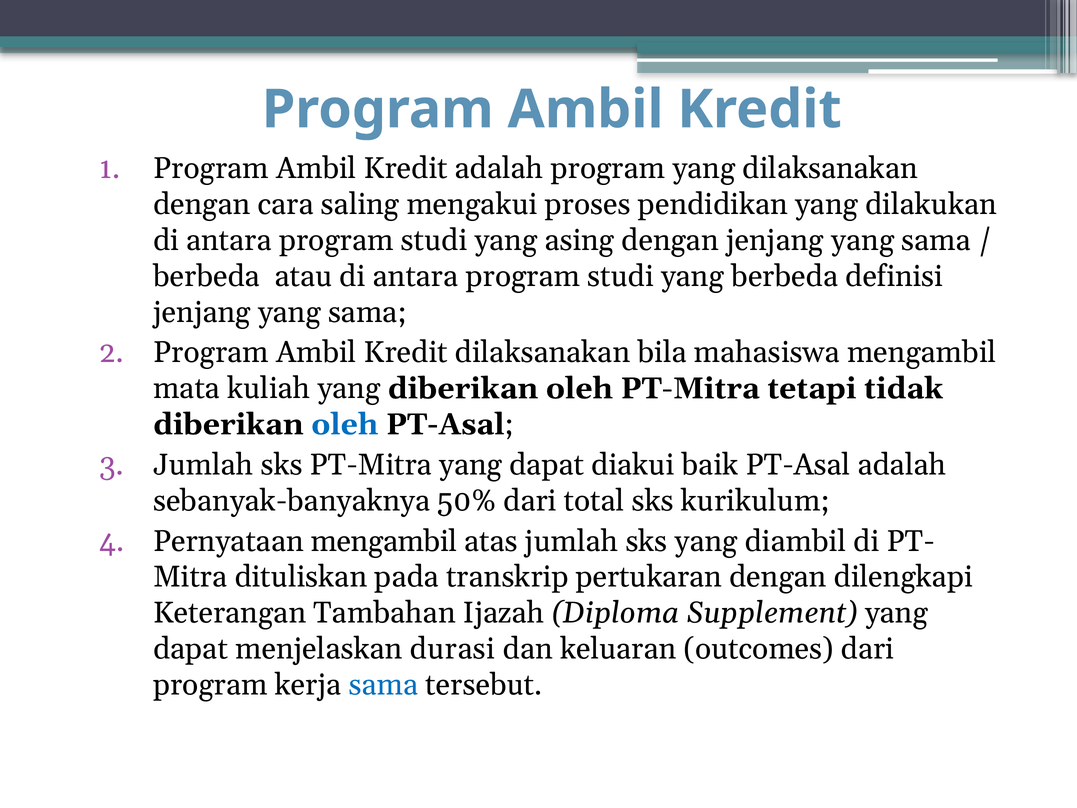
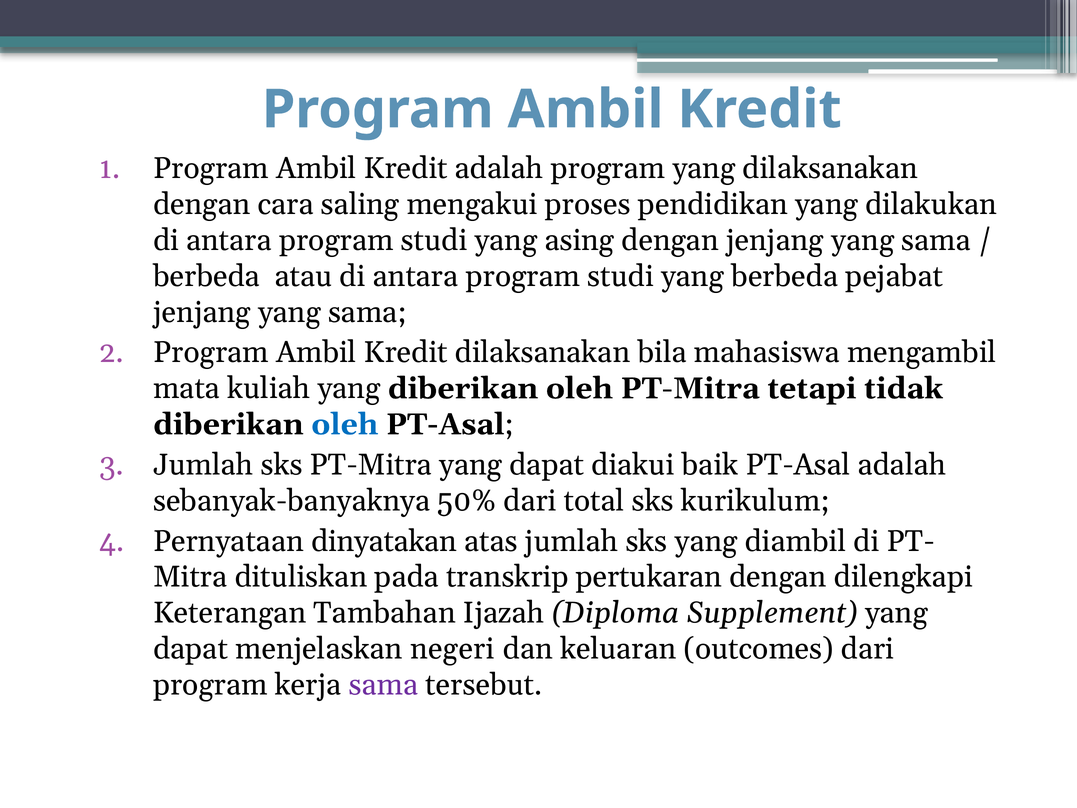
definisi: definisi -> pejabat (894, 276)
Pernyataan mengambil: mengambil -> dinyatakan (384, 541)
durasi: durasi -> negeri (452, 649)
sama colour: blue -> purple (383, 685)
